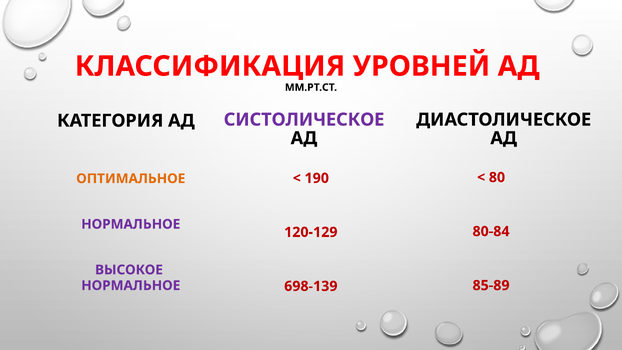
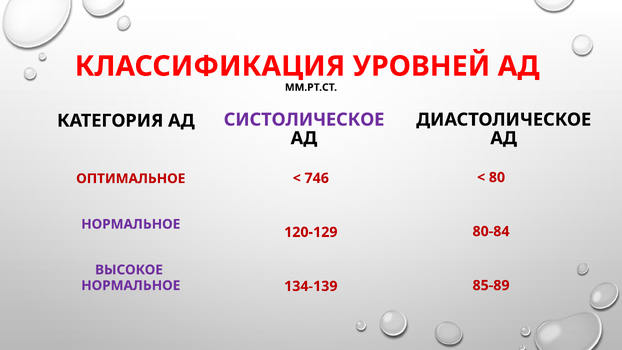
190: 190 -> 746 (317, 178)
ОПТИМАЛЬНОЕ colour: orange -> red (131, 179)
698-139: 698-139 -> 134-139 (311, 286)
